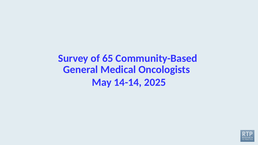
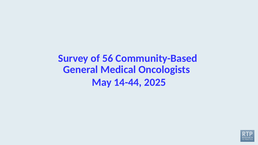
65: 65 -> 56 (108, 58)
14-14: 14-14 -> 14-44 (128, 82)
